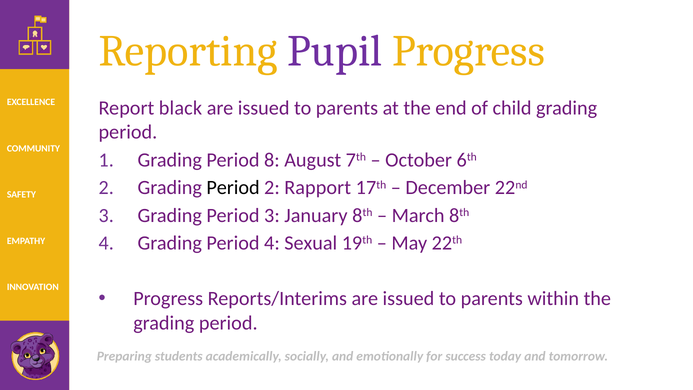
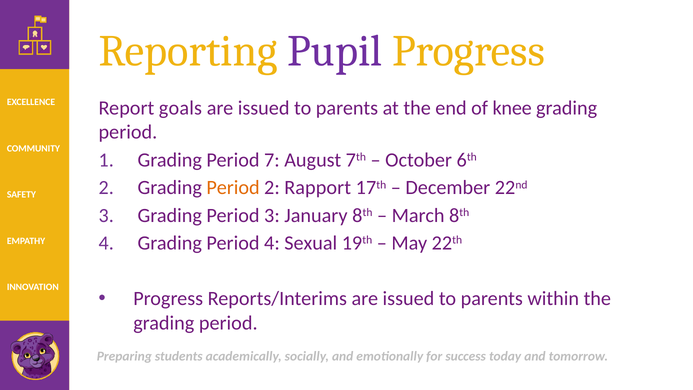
black: black -> goals (180, 108)
child: child -> knee (512, 108)
8: 8 -> 7 (272, 160)
Period colour: black -> orange (233, 188)
